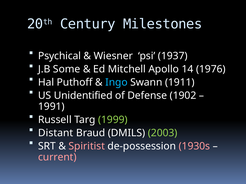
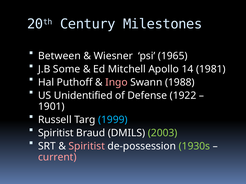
Psychical: Psychical -> Between (59, 56)
1937: 1937 -> 1965 (173, 56)
1976: 1976 -> 1981 (211, 69)
Ingo colour: light blue -> pink (116, 82)
1911: 1911 -> 1988 (180, 82)
1902: 1902 -> 1922 (183, 96)
1991: 1991 -> 1901 (51, 107)
1999 colour: light green -> light blue (113, 120)
Distant: Distant -> Spiritist (56, 133)
1930s colour: pink -> light green (194, 146)
